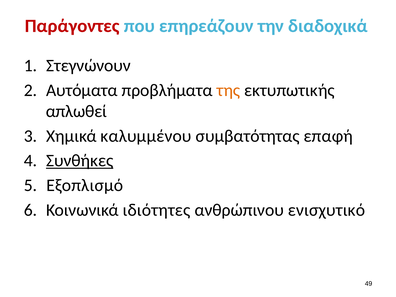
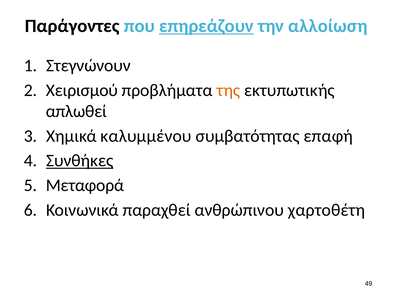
Παράγοντες colour: red -> black (72, 26)
επηρεάζουν underline: none -> present (206, 26)
διαδοχικά: διαδοχικά -> αλλοίωση (328, 26)
Αυτόματα: Αυτόματα -> Χειρισμού (82, 90)
Εξοπλισμό: Εξοπλισμό -> Μεταφορά (85, 185)
ιδιότητες: ιδιότητες -> παραχθεί (157, 210)
ενισχυτικό: ενισχυτικό -> χαρτοθέτη (327, 210)
